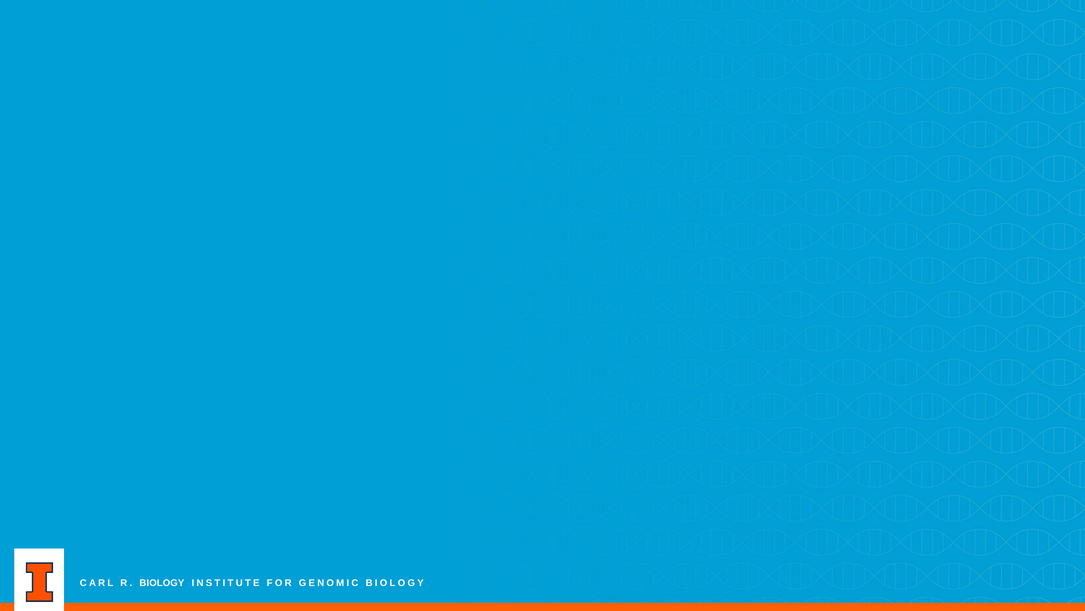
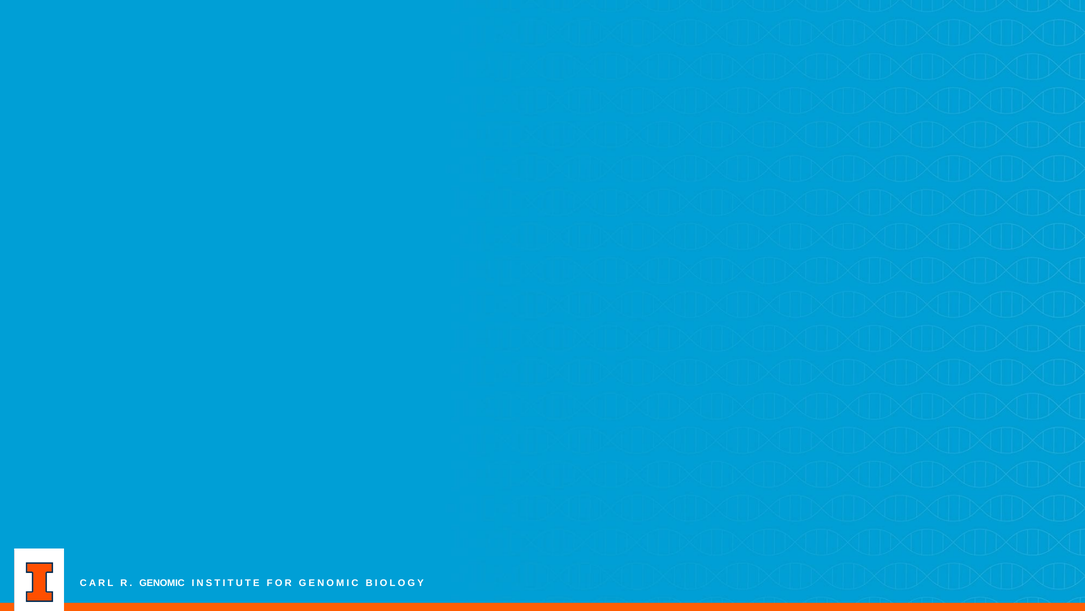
R BIOLOGY: BIOLOGY -> GENOMIC (162, 583)
